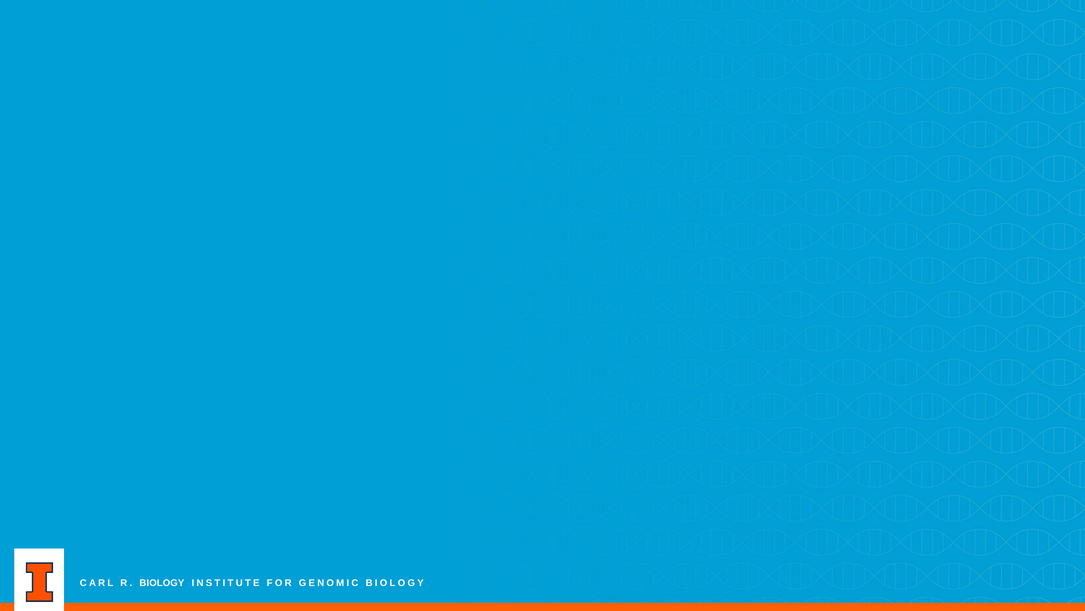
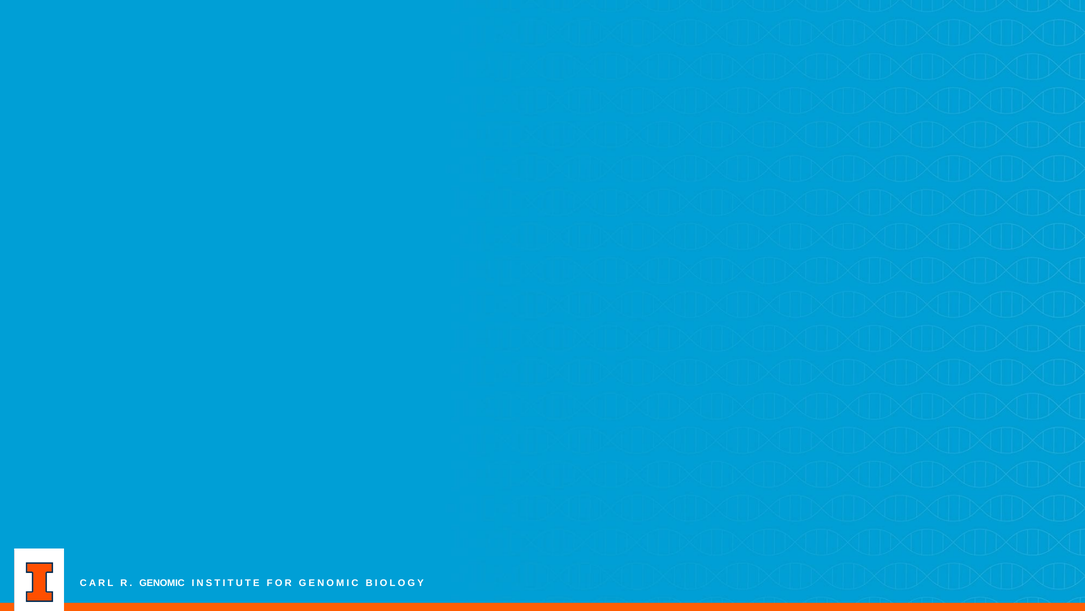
R BIOLOGY: BIOLOGY -> GENOMIC (162, 583)
